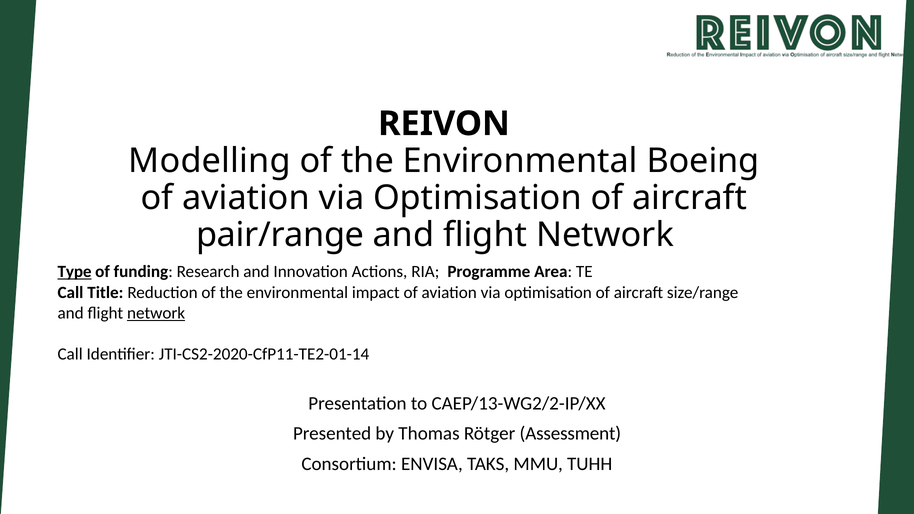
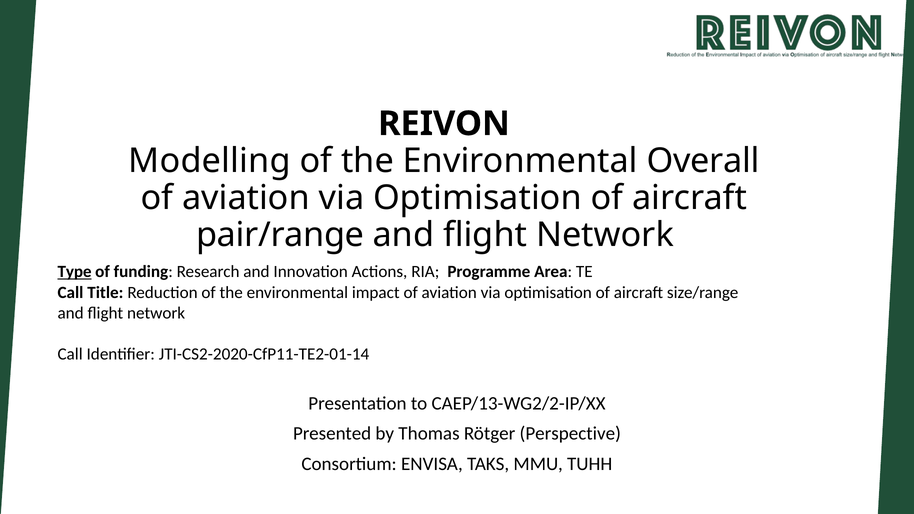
Boeing: Boeing -> Overall (703, 161)
network underline: present -> none (156, 313)
Assessment: Assessment -> Perspective (570, 434)
